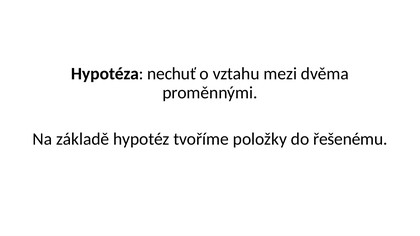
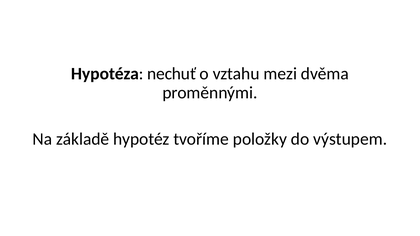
řešenému: řešenému -> výstupem (350, 139)
